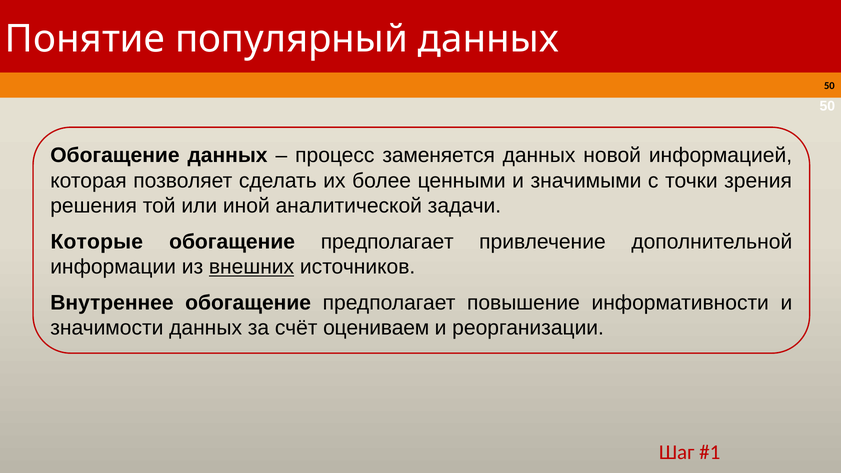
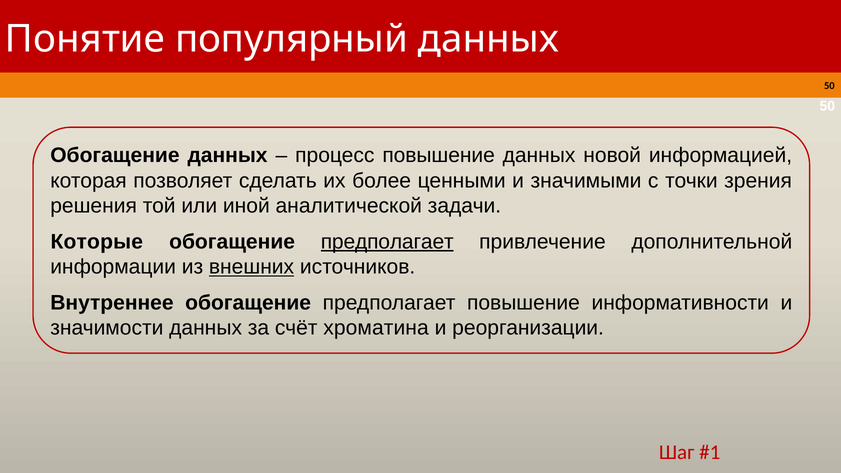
процесс заменяется: заменяется -> повышение (439, 155)
предполагает underline: none -> present (387, 242)
оцениваем: оцениваем -> хроматина (376, 328)
